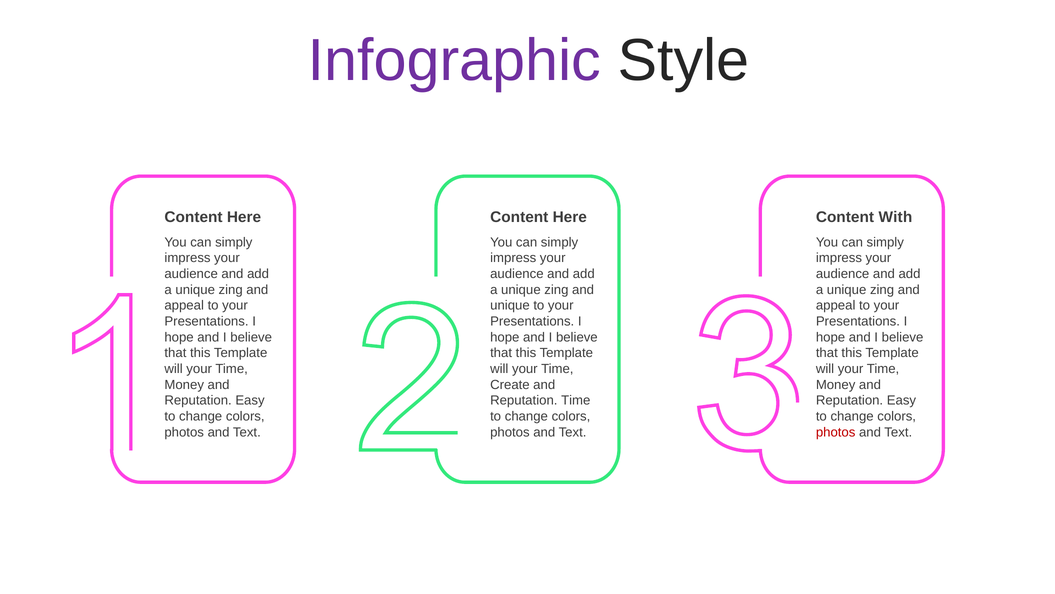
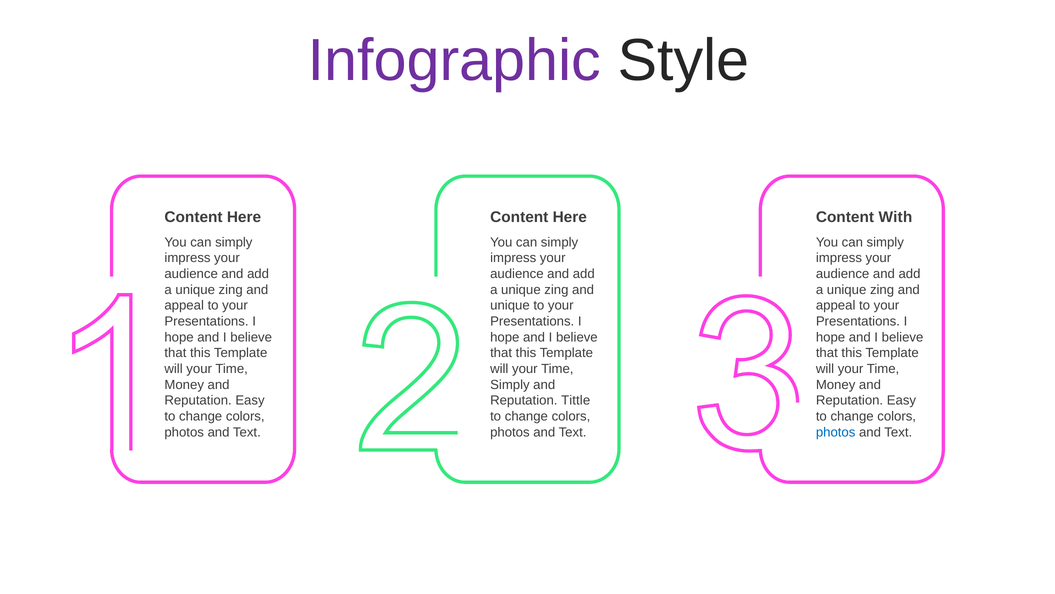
Create: Create -> Simply (510, 384)
Reputation Time: Time -> Tittle (576, 400)
photos colour: red -> blue (836, 432)
